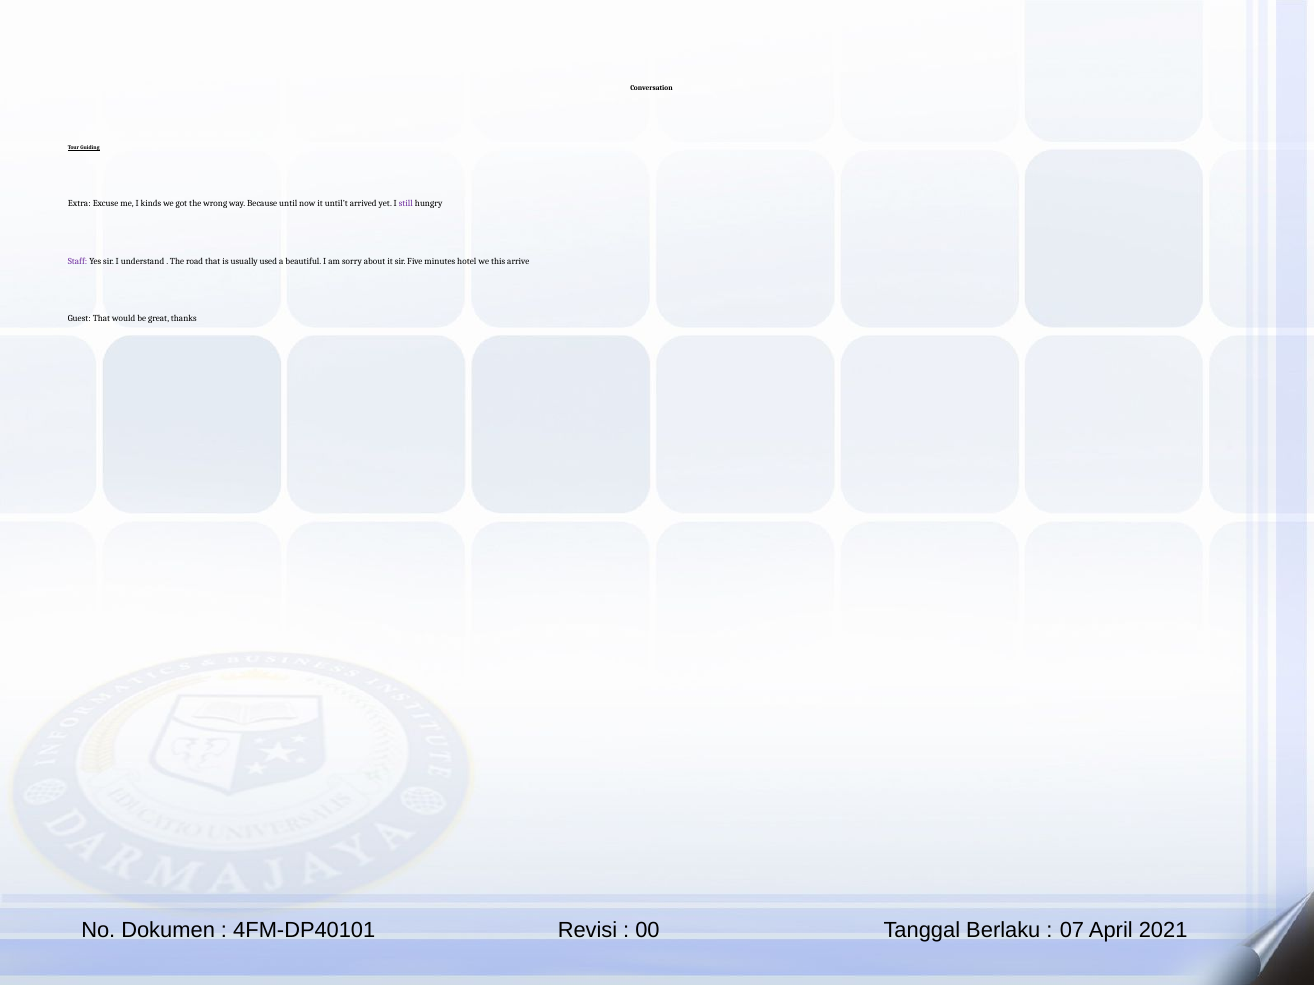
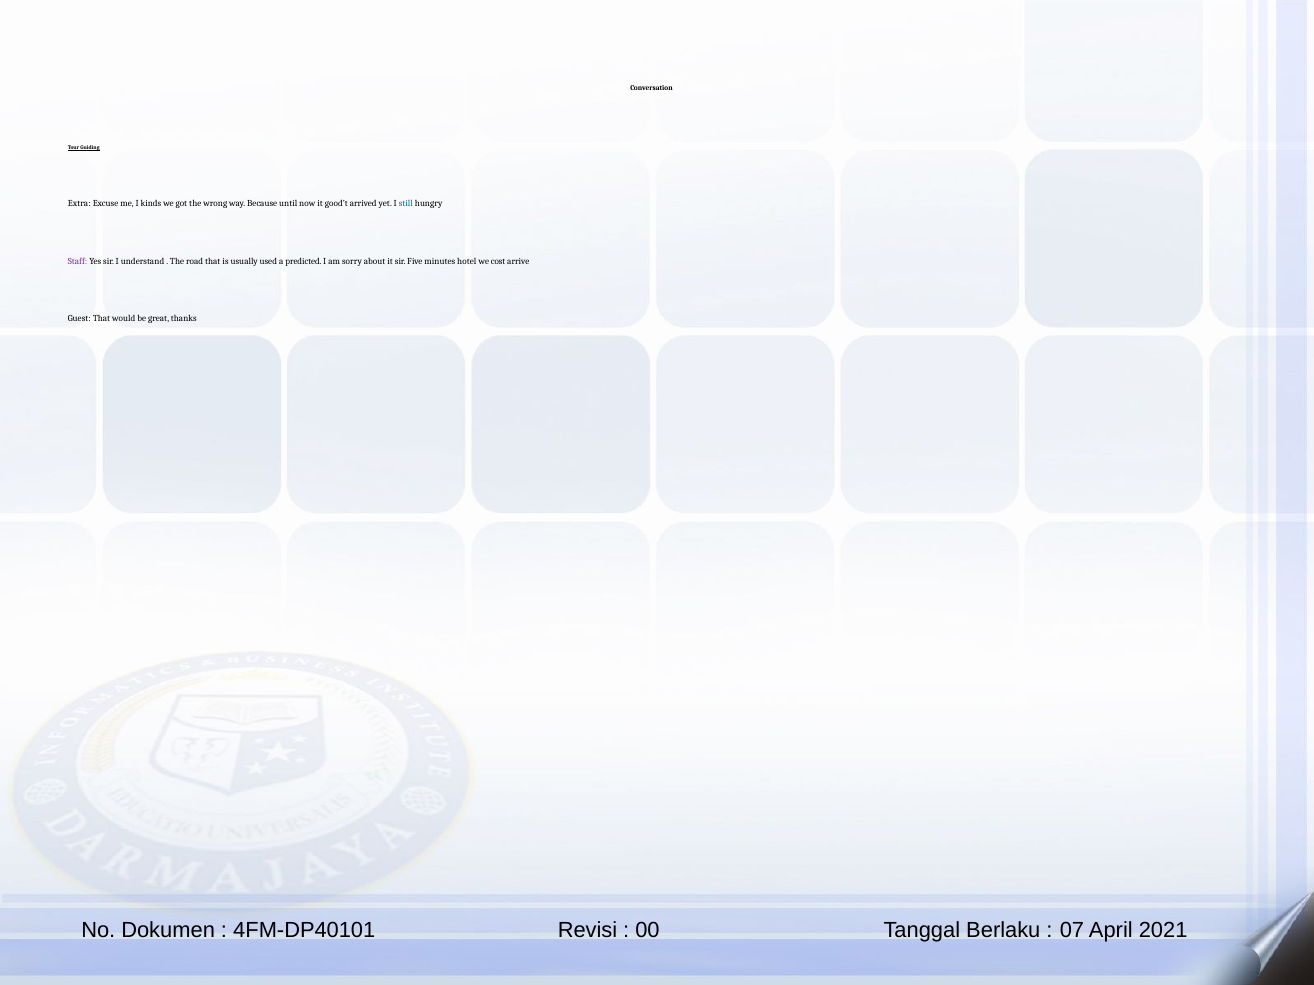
until’t: until’t -> good’t (336, 204)
still colour: purple -> blue (406, 204)
beautiful: beautiful -> predicted (303, 261)
this: this -> cost (498, 261)
